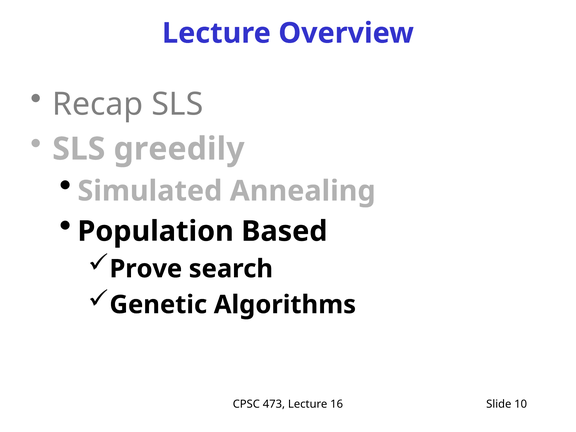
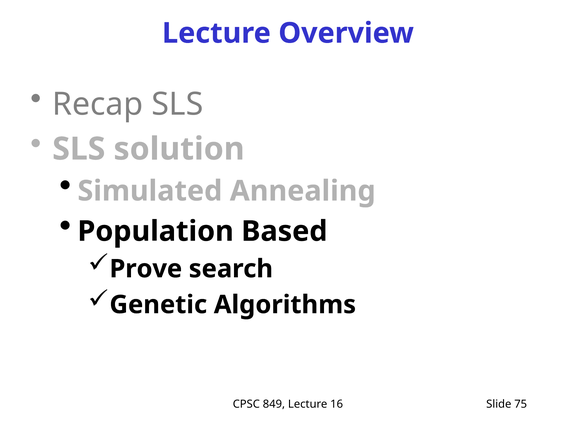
greedily: greedily -> solution (179, 149)
473: 473 -> 849 (274, 404)
10: 10 -> 75 (521, 404)
